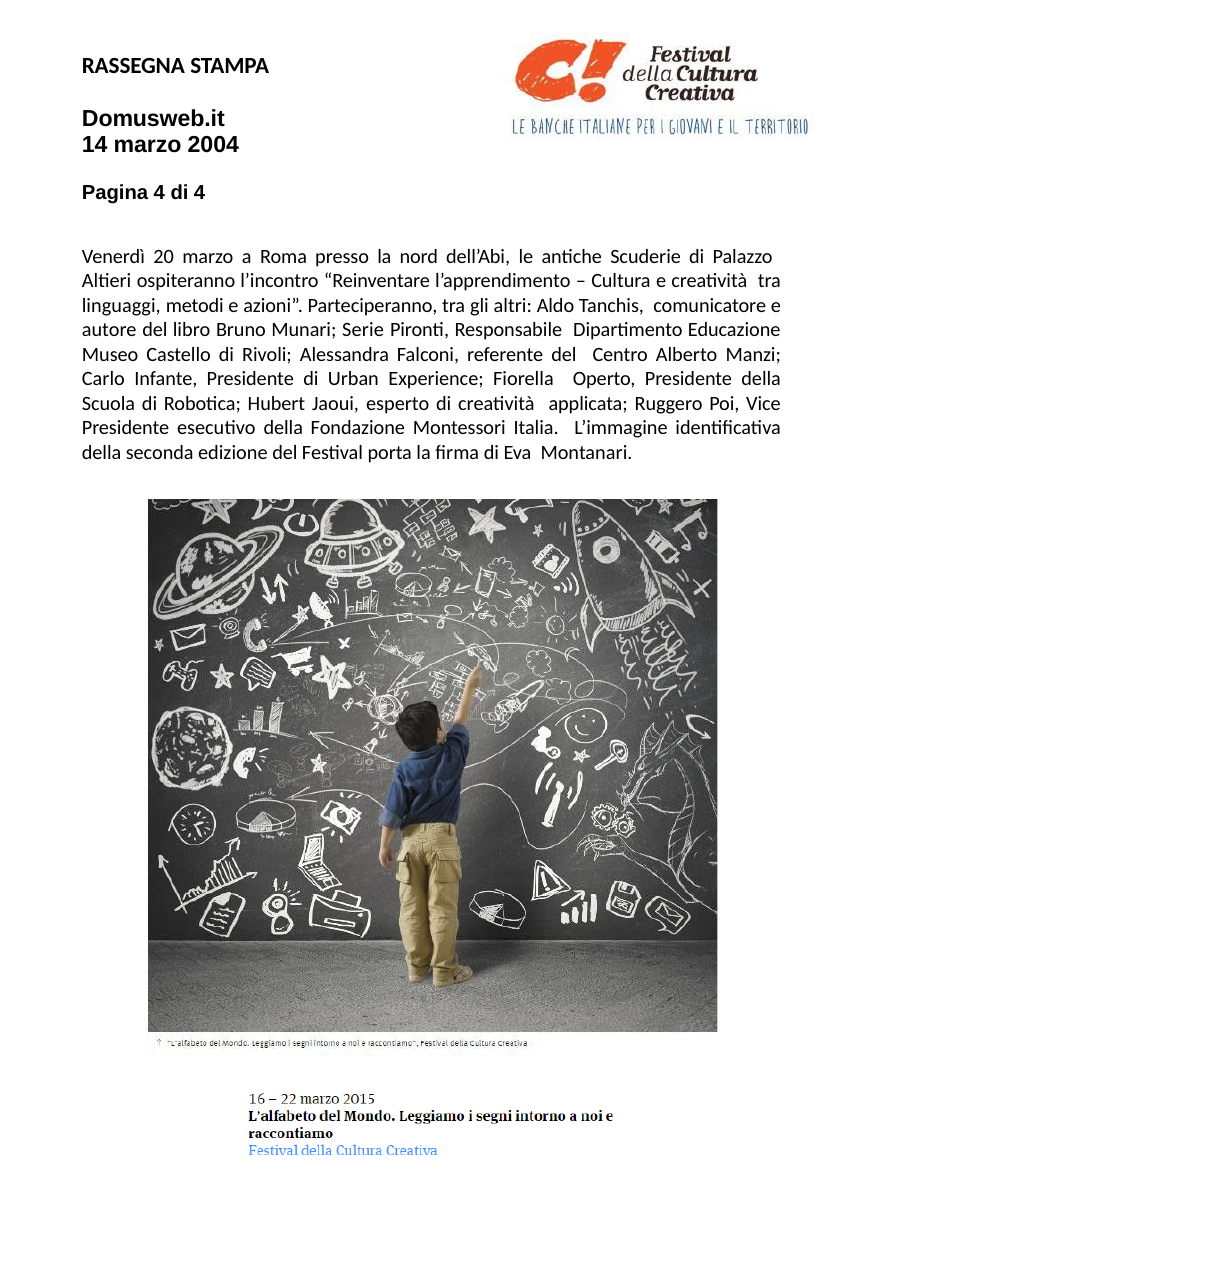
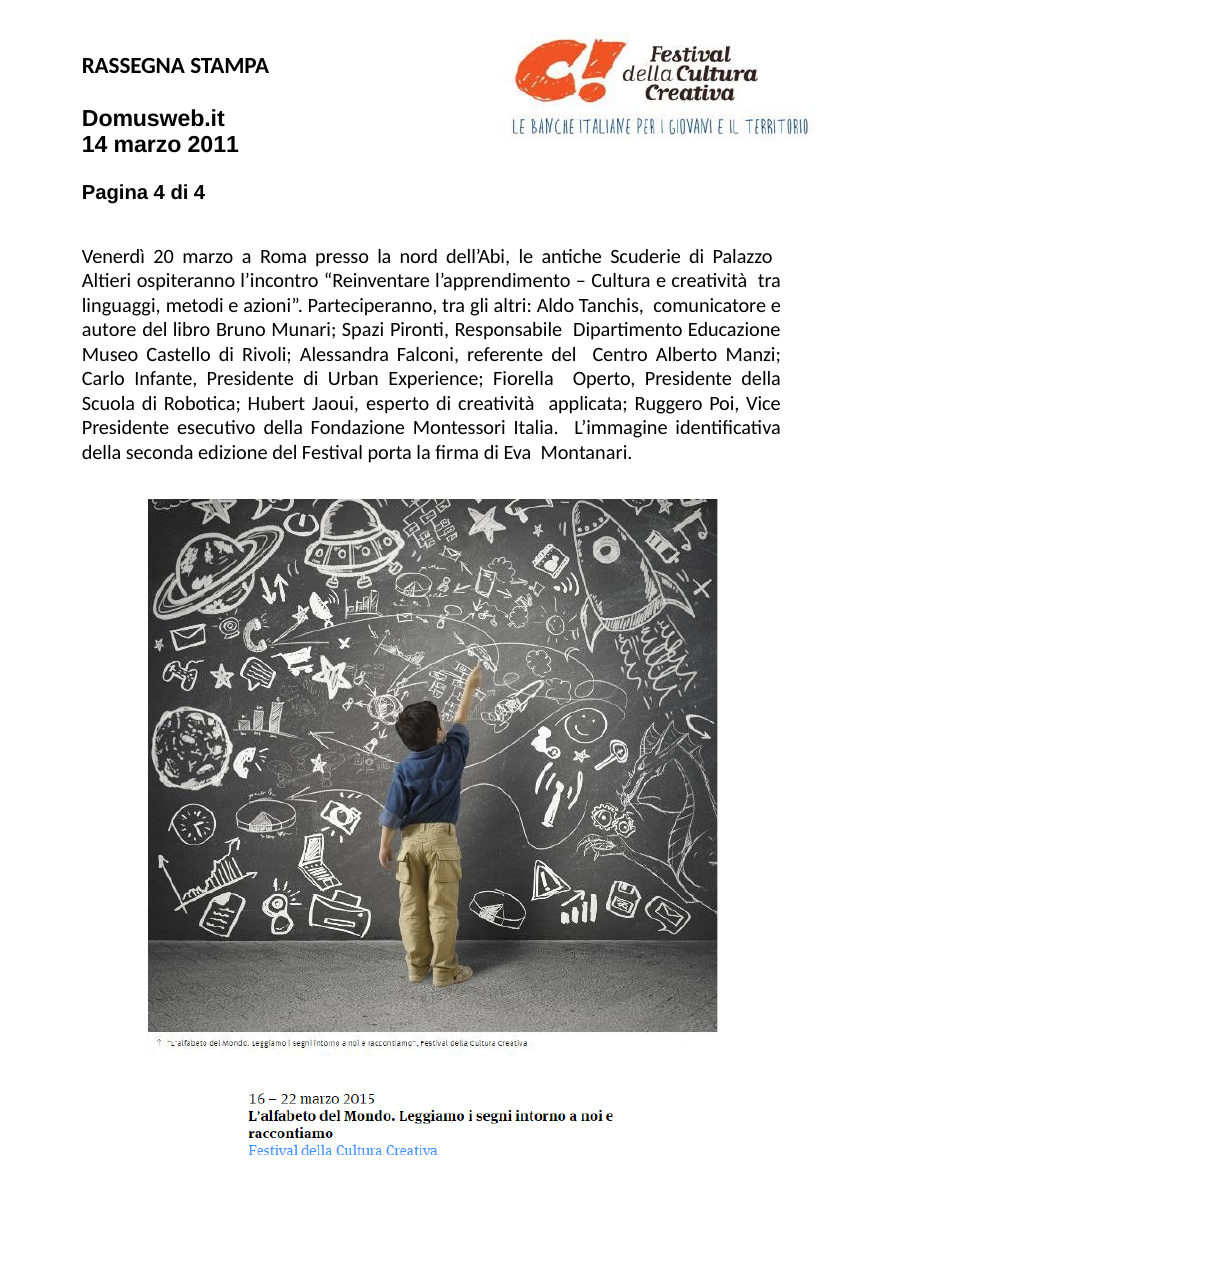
2004: 2004 -> 2011 (213, 145)
Serie: Serie -> Spazi (363, 330)
